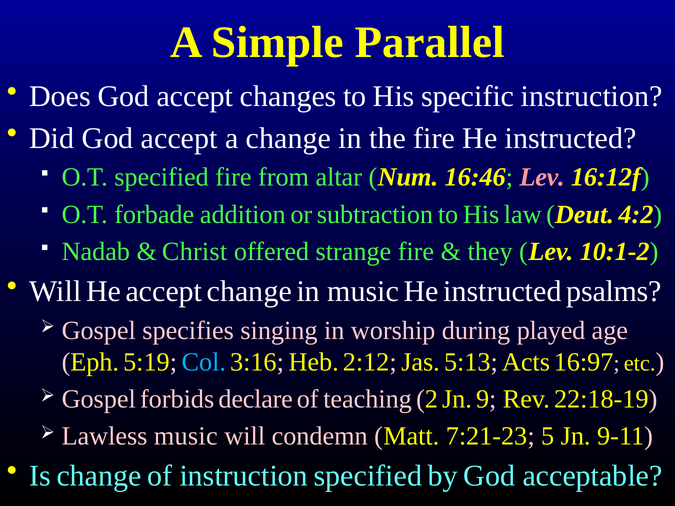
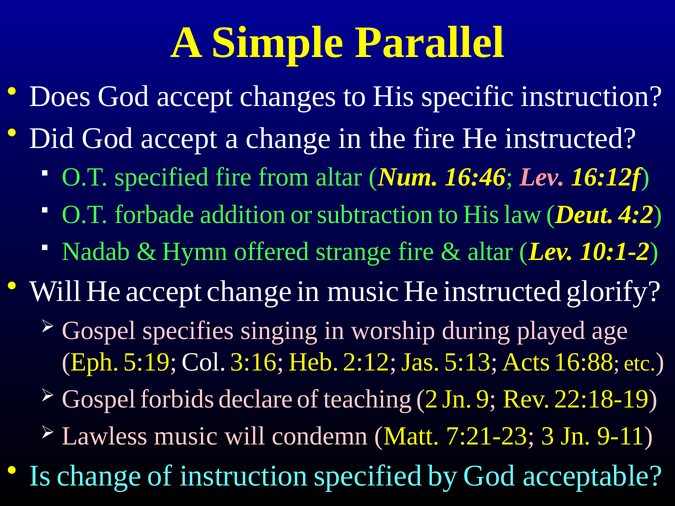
Christ: Christ -> Hymn (195, 252)
they: they -> altar (490, 252)
psalms: psalms -> glorify (614, 291)
Col colour: light blue -> white (204, 362)
16:97: 16:97 -> 16:88 (584, 362)
5: 5 -> 3 (548, 436)
